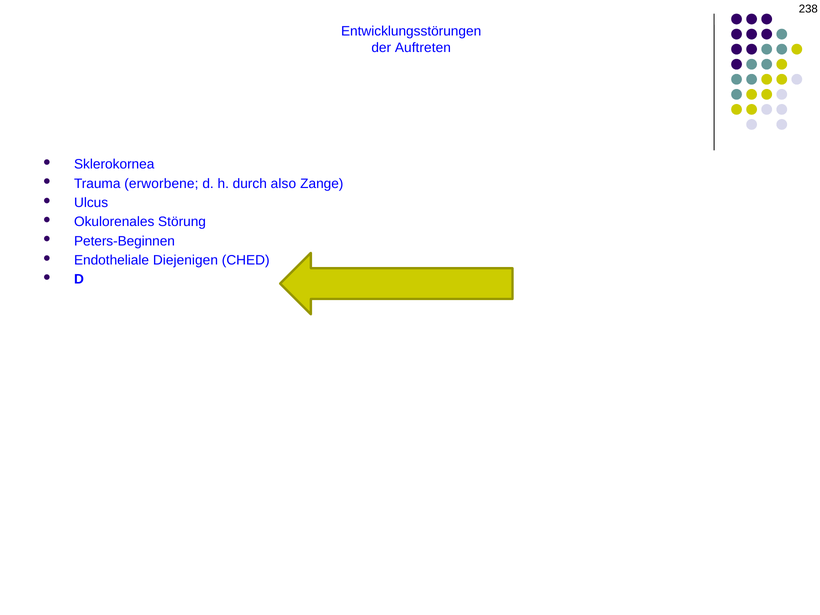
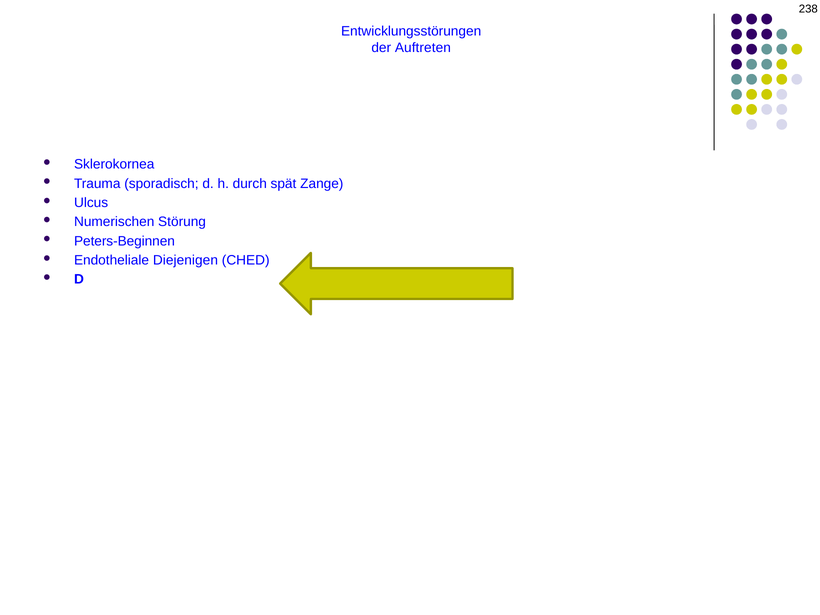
erworbene: erworbene -> sporadisch (161, 184)
also: also -> spät (283, 184)
Okulorenales: Okulorenales -> Numerischen (114, 222)
